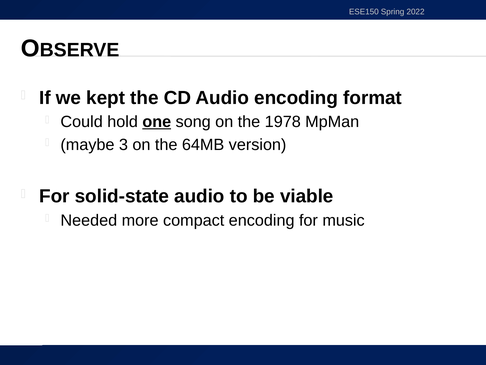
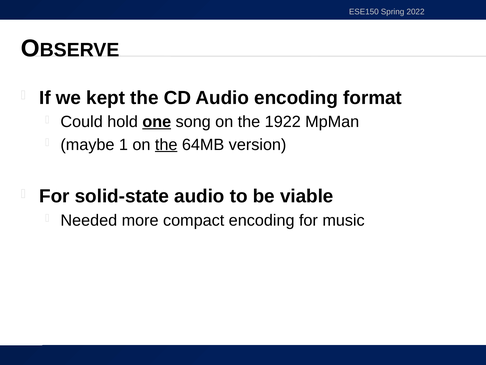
1978: 1978 -> 1922 (283, 122)
3: 3 -> 1 (123, 144)
the underline: none -> present (166, 144)
